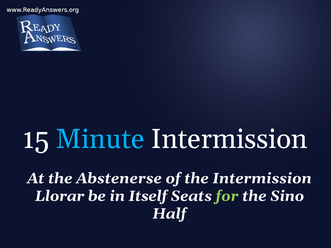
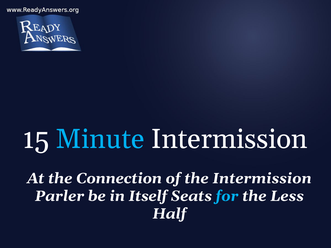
Abstenerse: Abstenerse -> Connection (119, 179)
Llorar: Llorar -> Parler (60, 196)
for colour: light green -> light blue (227, 196)
Sino: Sino -> Less (287, 196)
